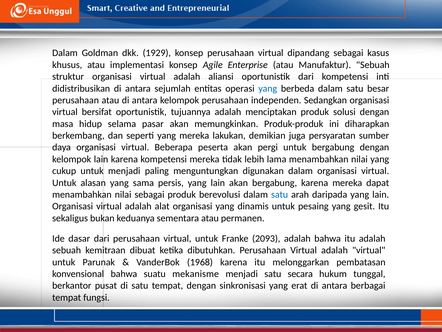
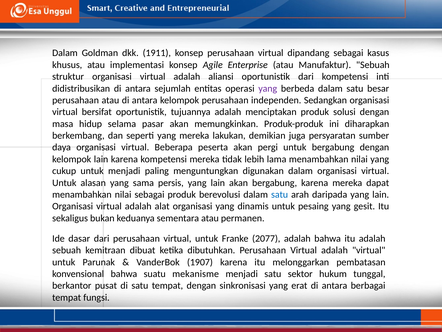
1929: 1929 -> 1911 (157, 53)
yang colour: blue -> purple (268, 88)
2093: 2093 -> 2077 (266, 238)
1968: 1968 -> 1907 (200, 262)
secara: secara -> sektor (300, 273)
